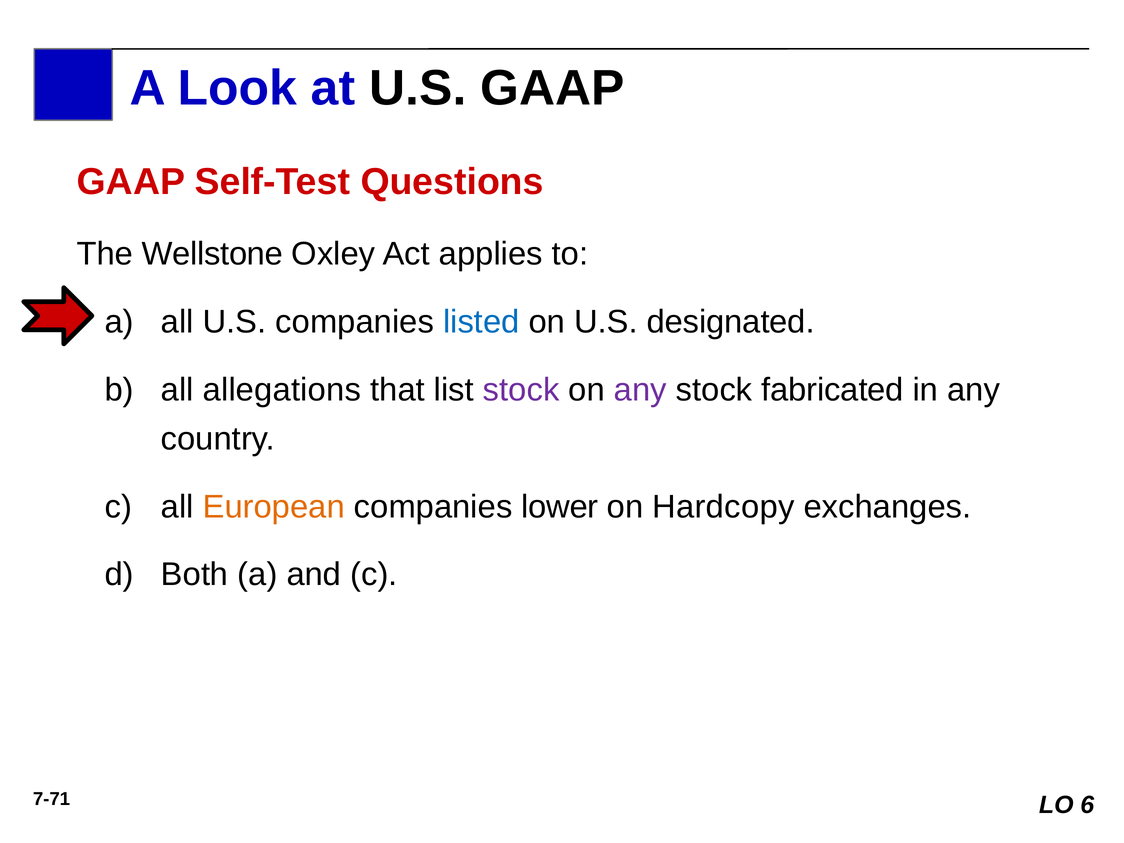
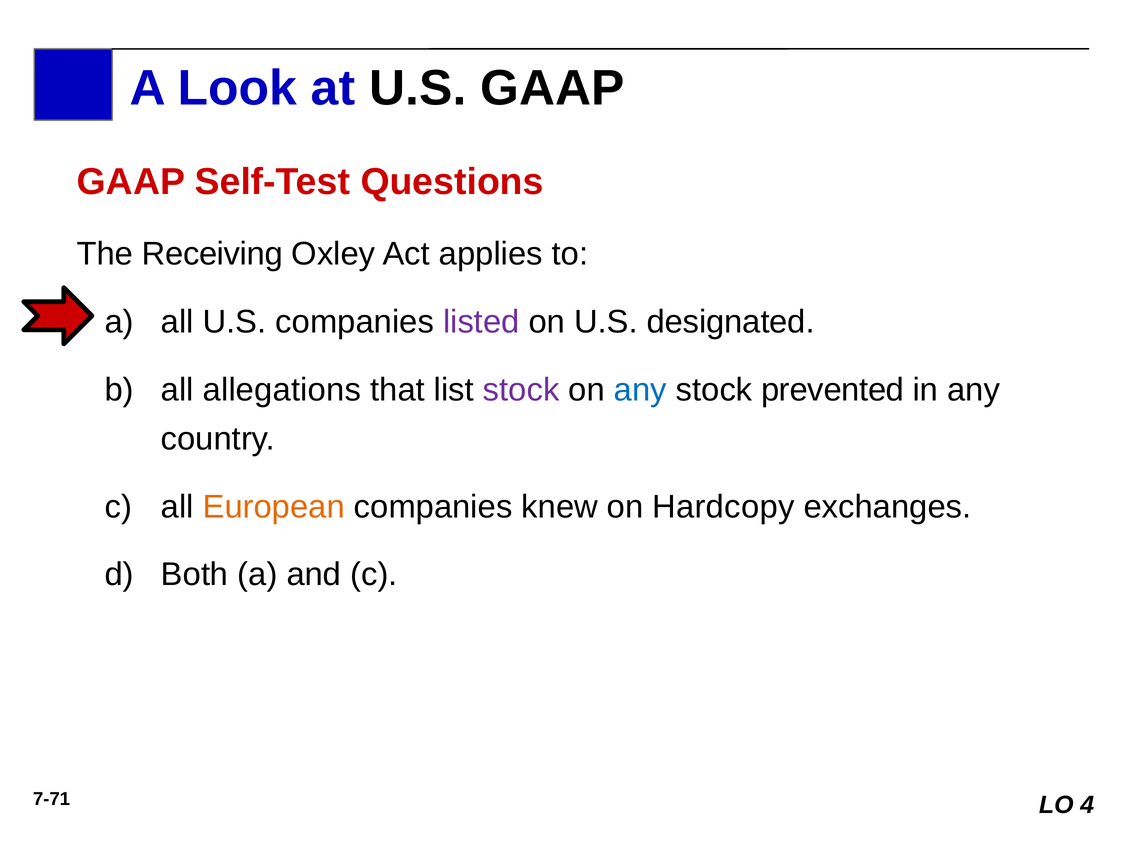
Wellstone: Wellstone -> Receiving (212, 254)
listed colour: blue -> purple (481, 322)
any colour: purple -> blue (640, 390)
fabricated: fabricated -> prevented (833, 390)
lower: lower -> knew (560, 507)
6: 6 -> 4 (1087, 805)
